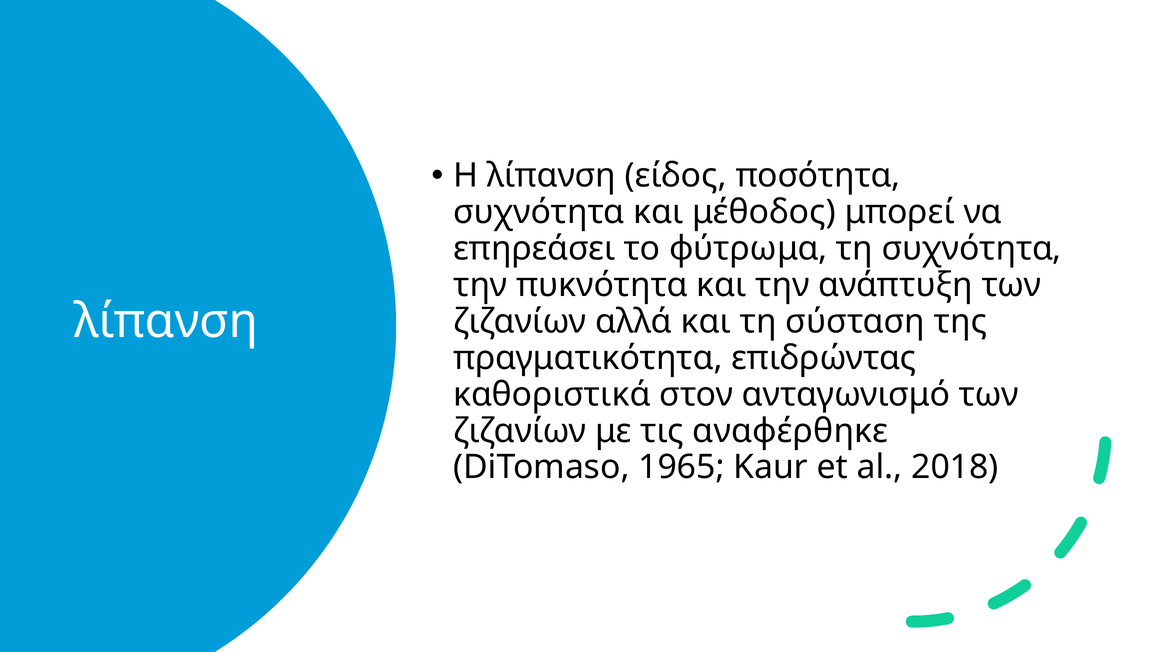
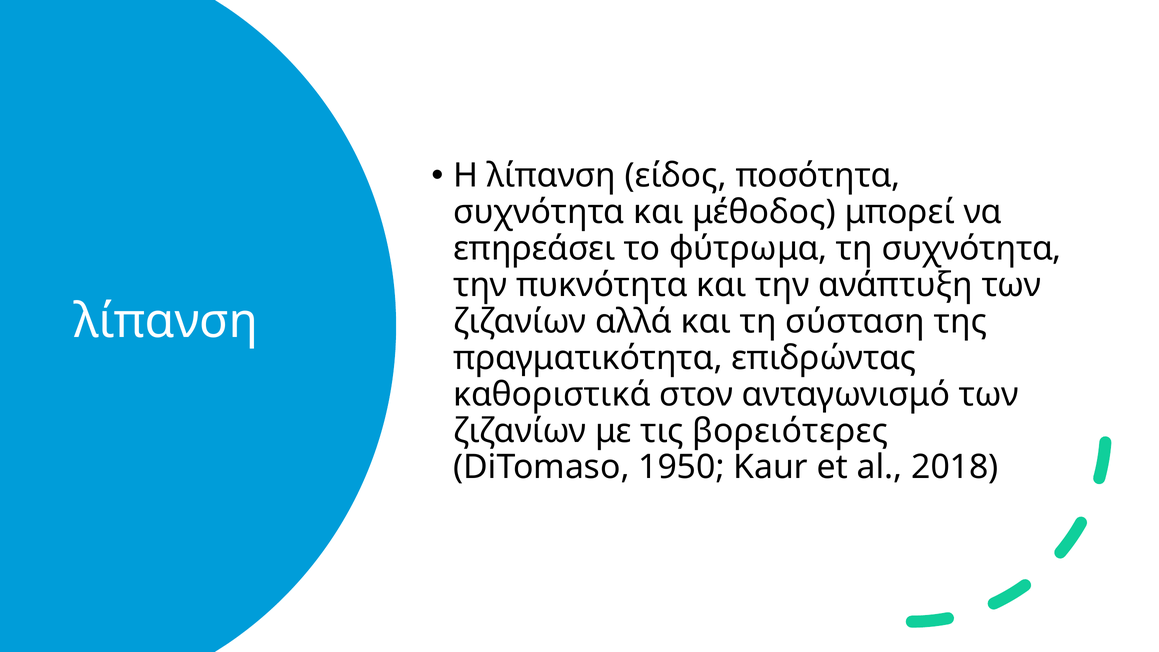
αναφέρθηκε: αναφέρθηκε -> βορειότερες (790, 431)
1965: 1965 -> 1950 (681, 467)
